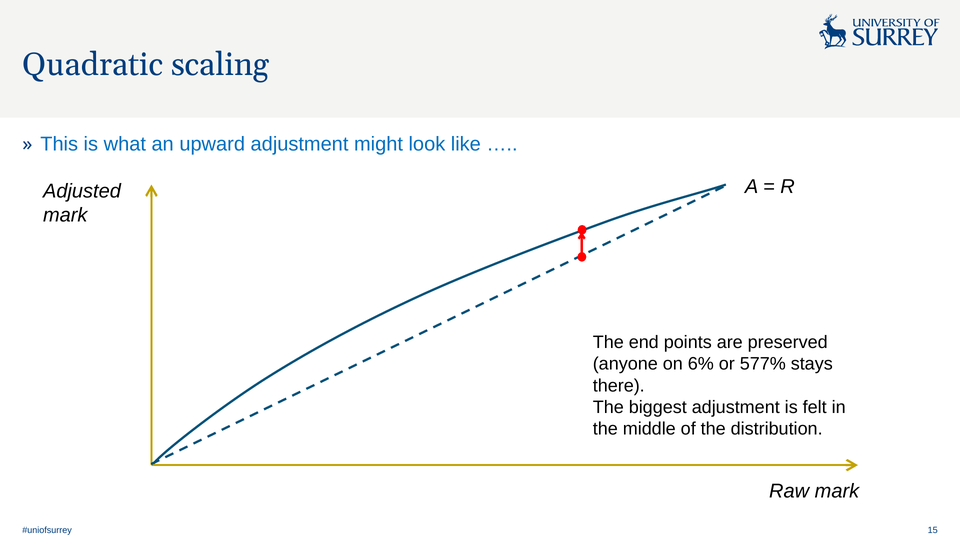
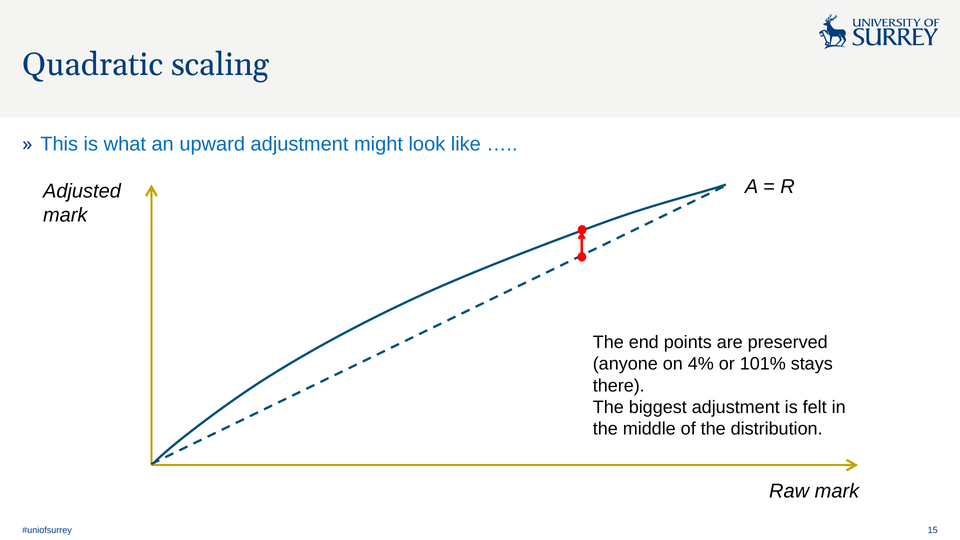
6%: 6% -> 4% (701, 364)
577%: 577% -> 101% (763, 364)
